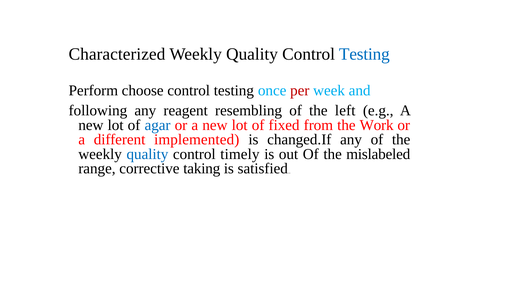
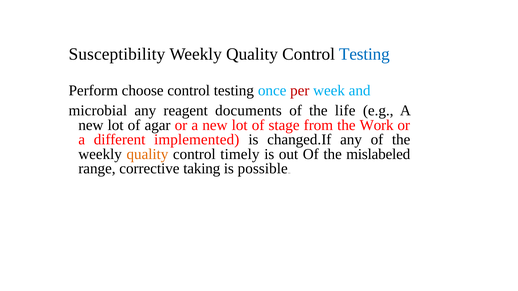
Characterized: Characterized -> Susceptibility (117, 54)
following: following -> microbial (98, 111)
resembling: resembling -> documents (248, 111)
left: left -> life (345, 111)
agar colour: blue -> black (158, 125)
fixed: fixed -> stage (284, 125)
quality colour: blue -> orange (147, 154)
satisfied: satisfied -> possible (263, 169)
